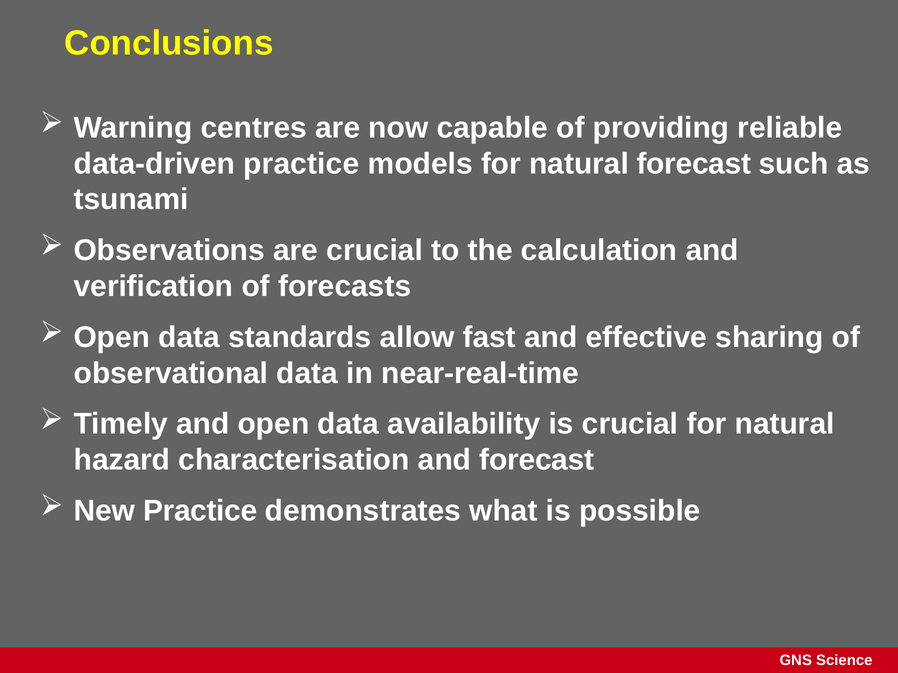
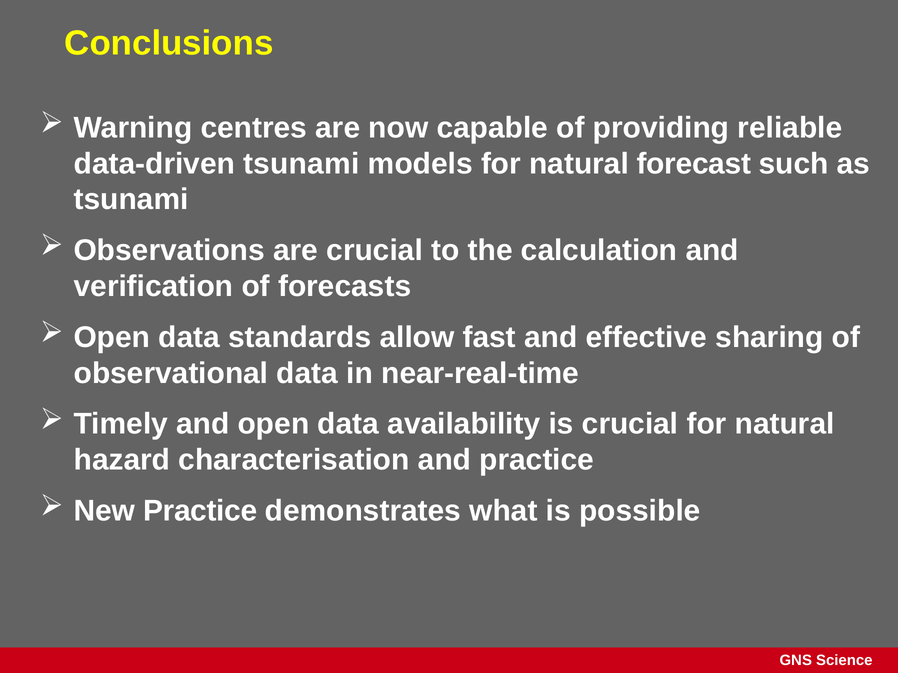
data-driven practice: practice -> tsunami (301, 164)
and forecast: forecast -> practice (537, 460)
